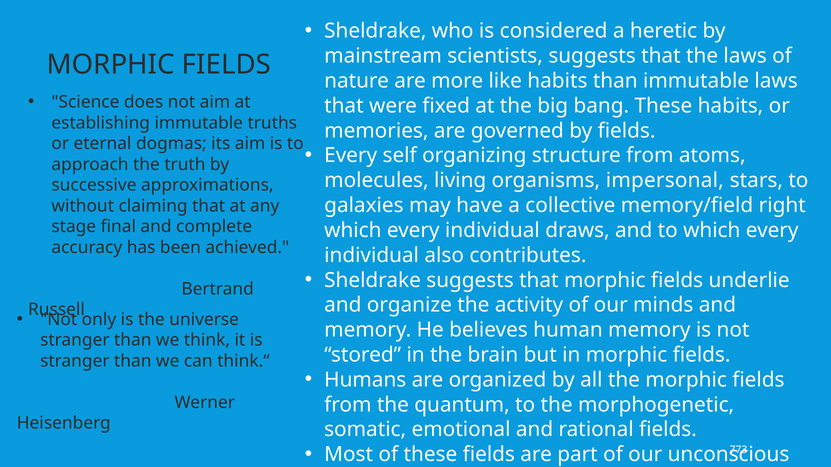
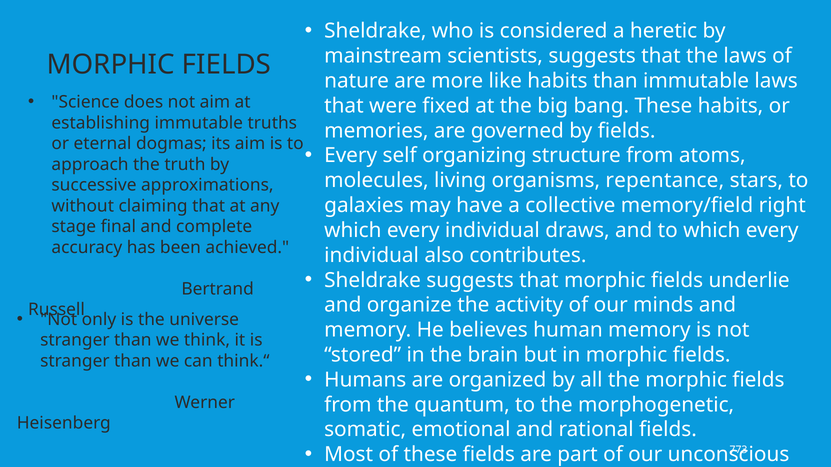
impersonal: impersonal -> repentance (665, 181)
